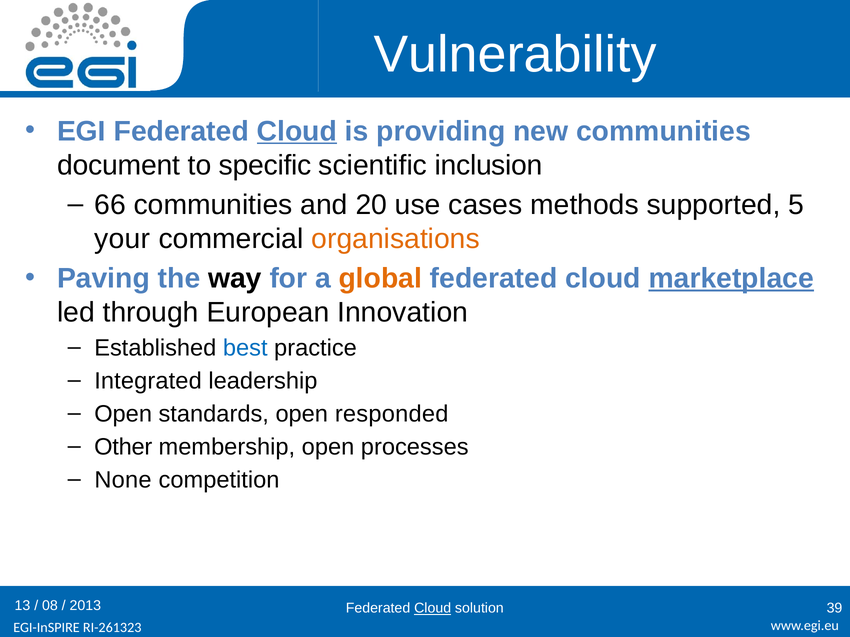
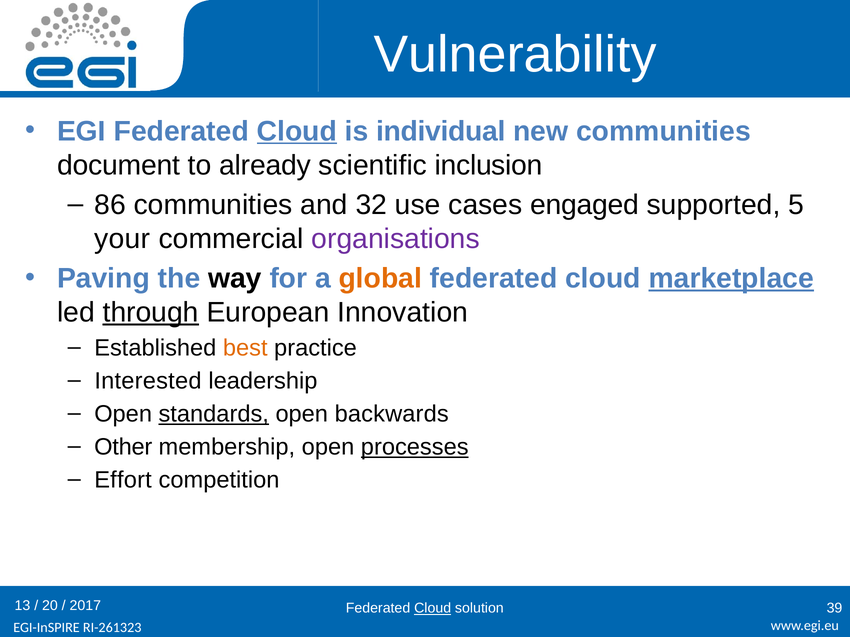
providing: providing -> individual (441, 131)
specific: specific -> already (265, 165)
66: 66 -> 86 (110, 205)
20: 20 -> 32 (371, 205)
methods: methods -> engaged (585, 205)
organisations colour: orange -> purple (396, 239)
through underline: none -> present (151, 313)
best colour: blue -> orange (245, 348)
Integrated: Integrated -> Interested (148, 381)
standards underline: none -> present (214, 414)
responded: responded -> backwards (392, 414)
processes underline: none -> present (415, 447)
None: None -> Effort (123, 480)
08: 08 -> 20 (50, 606)
2013: 2013 -> 2017 (85, 606)
